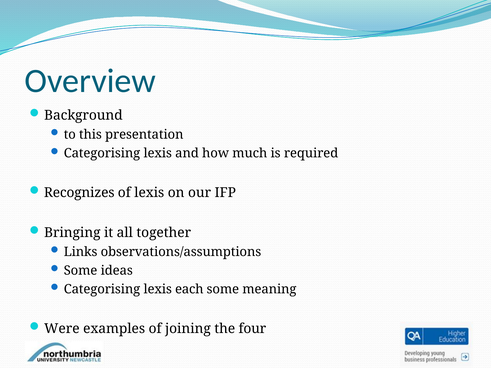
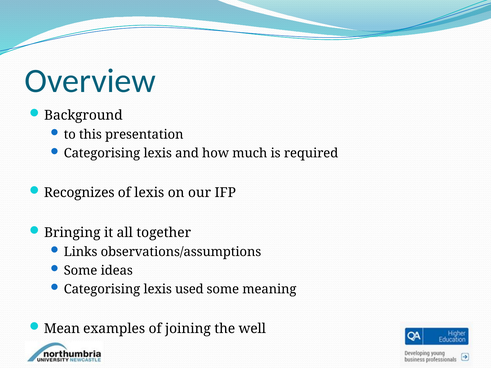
each: each -> used (189, 290)
Were: Were -> Mean (62, 329)
four: four -> well (252, 329)
